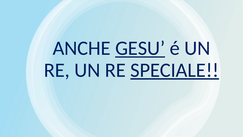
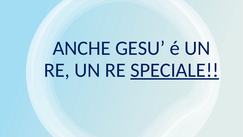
GESU underline: present -> none (140, 48)
